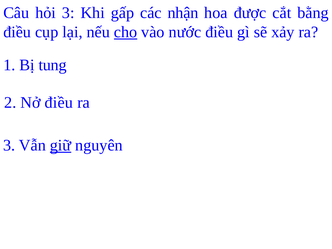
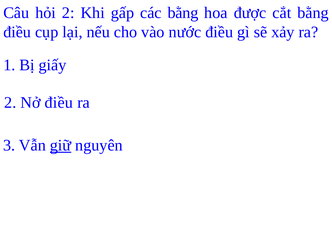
hỏi 3: 3 -> 2 (68, 13)
các nhận: nhận -> bằng (183, 13)
cho underline: present -> none (126, 32)
tung: tung -> giấy (53, 65)
